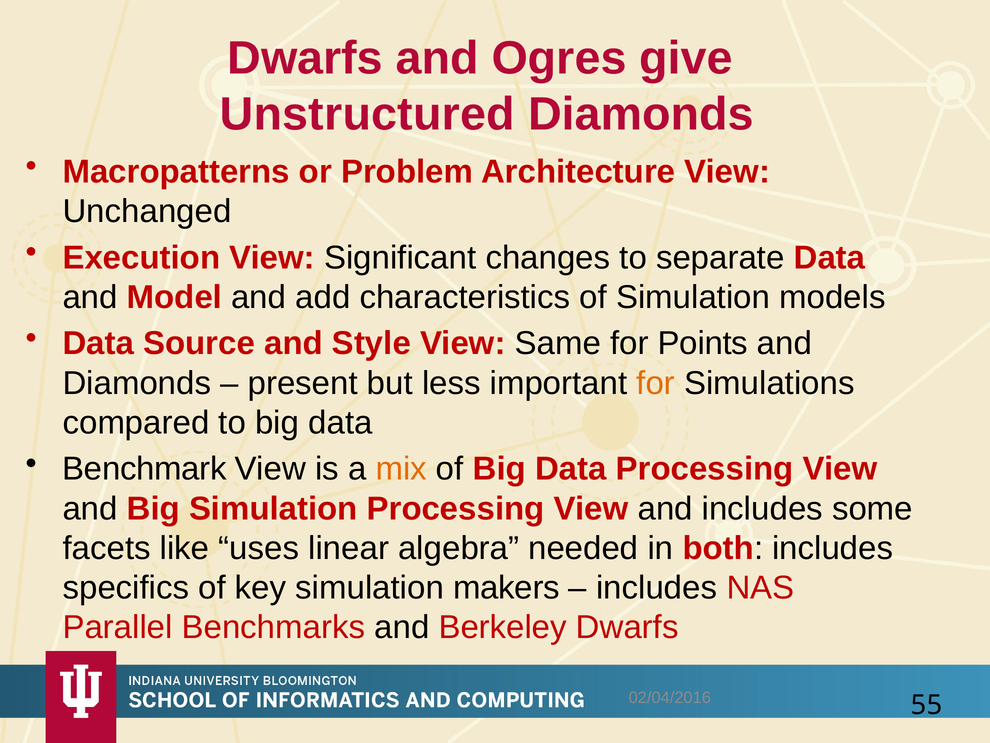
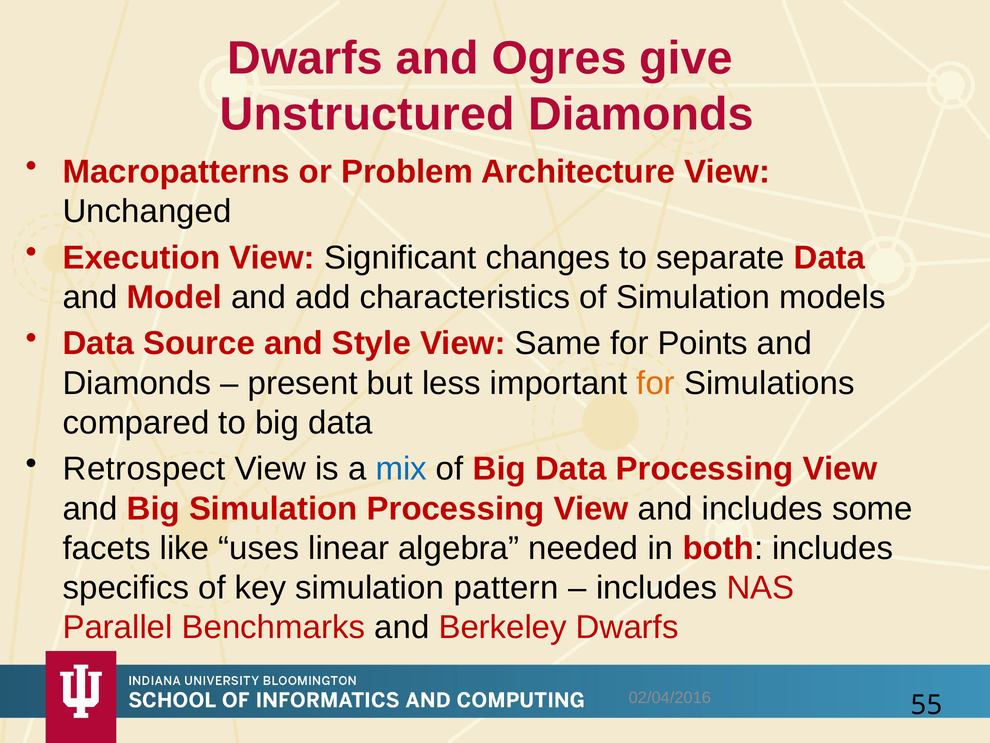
Benchmark: Benchmark -> Retrospect (144, 469)
mix colour: orange -> blue (401, 469)
makers: makers -> pattern (506, 588)
